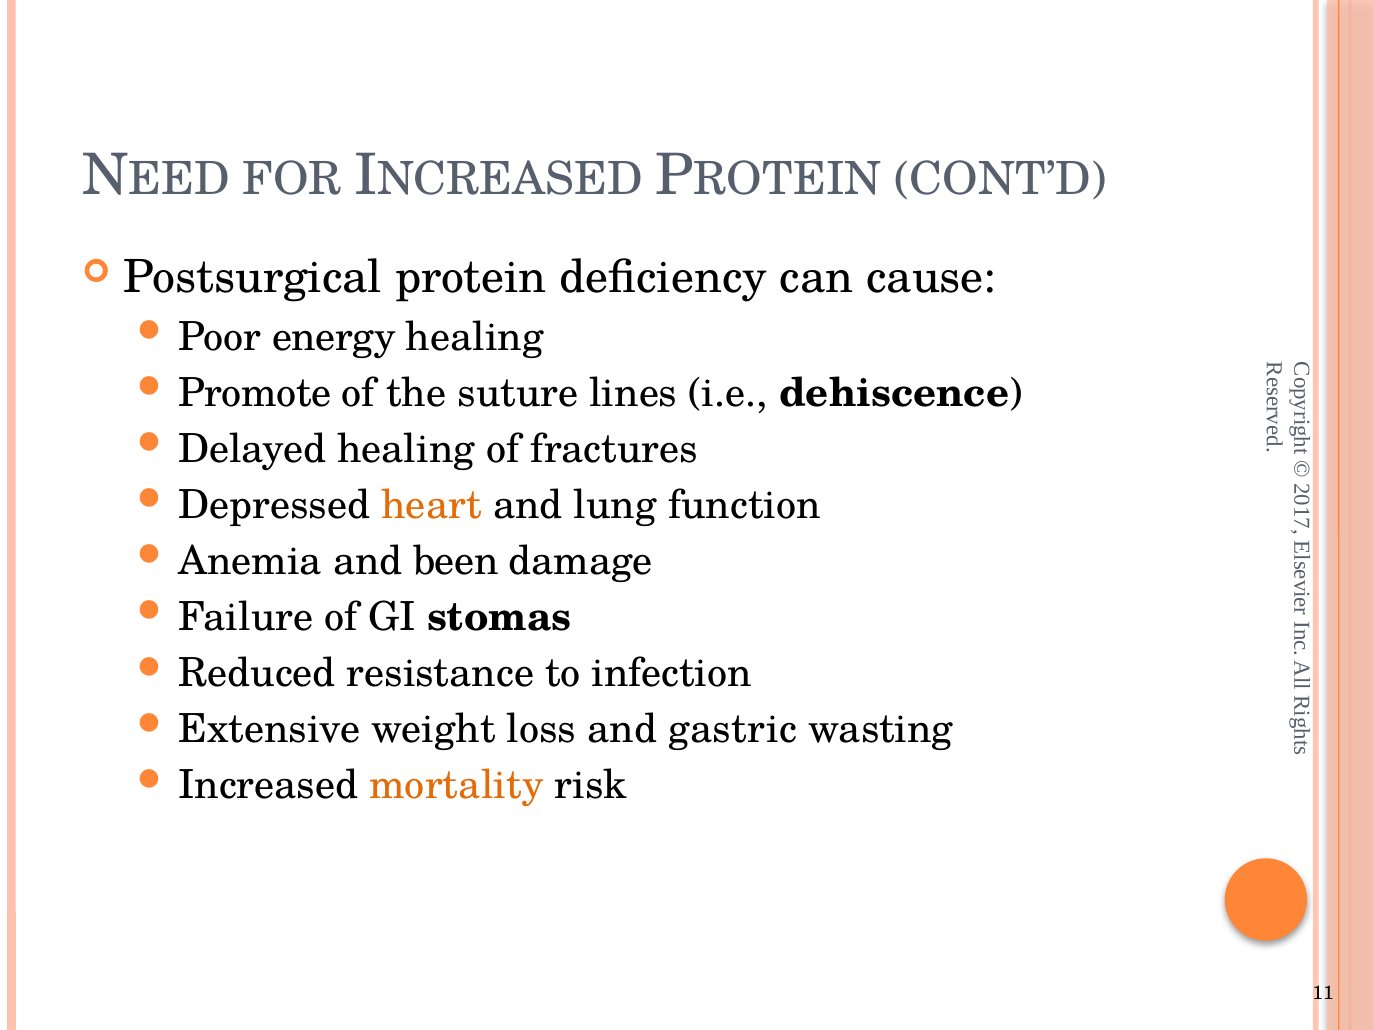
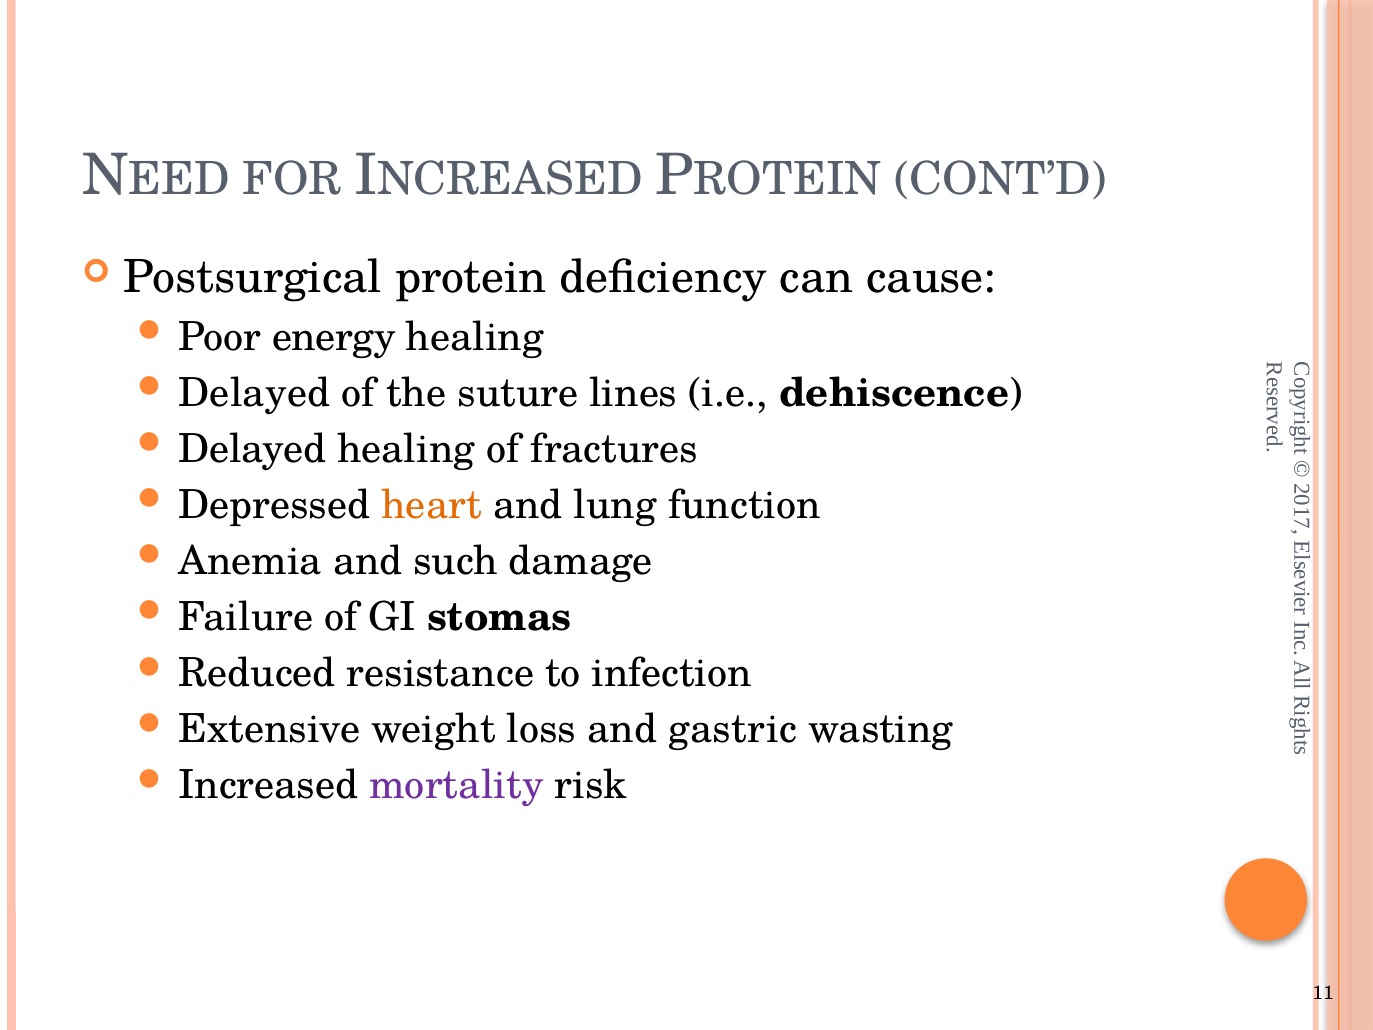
Promote: Promote -> Delayed (254, 393)
been: been -> such (456, 561)
mortality colour: orange -> purple (456, 785)
